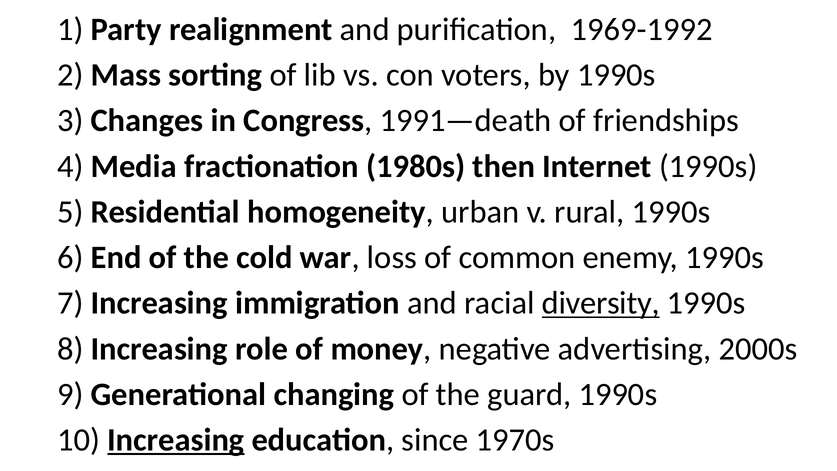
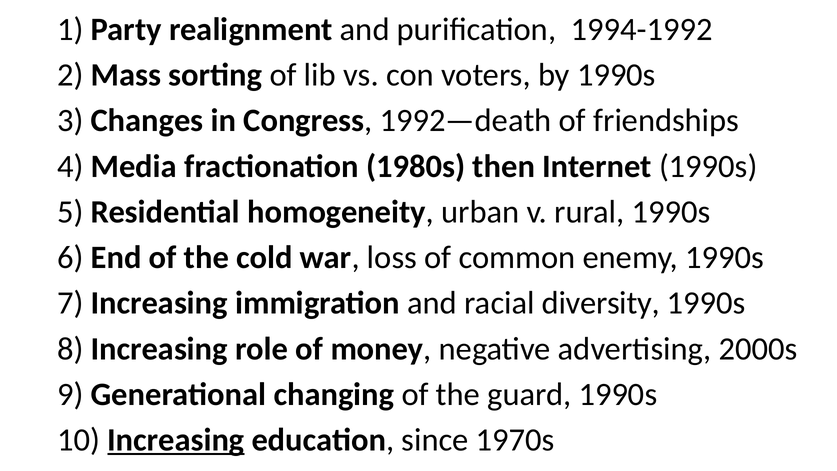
1969-1992: 1969-1992 -> 1994-1992 (642, 29)
1991—death: 1991—death -> 1992—death (466, 121)
diversity underline: present -> none (601, 303)
